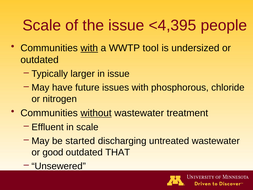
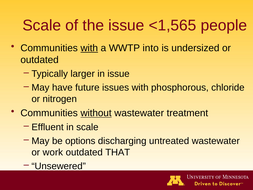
<4,395: <4,395 -> <1,565 (173, 25)
tool: tool -> into (151, 48)
started: started -> options (80, 141)
good: good -> work (53, 152)
